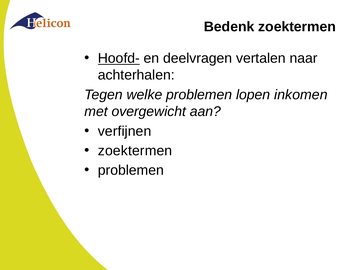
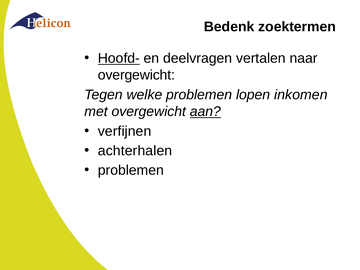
achterhalen: achterhalen -> overgewicht (136, 75)
aan underline: none -> present (205, 112)
zoektermen: zoektermen -> achterhalen (135, 151)
